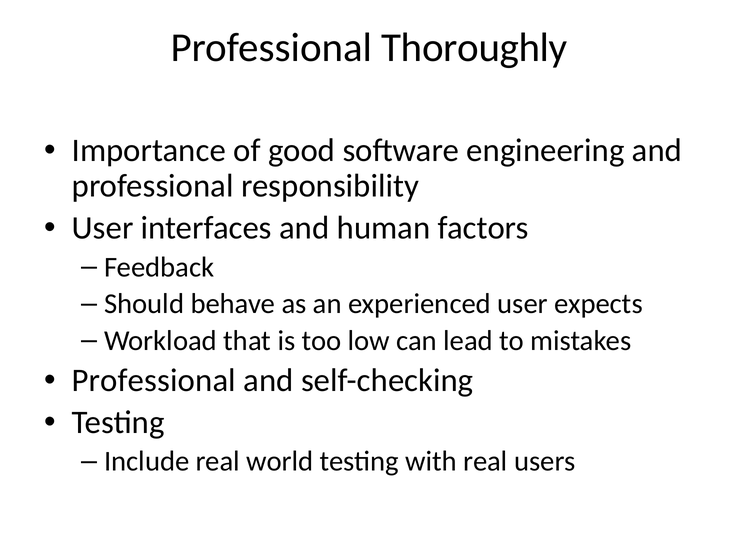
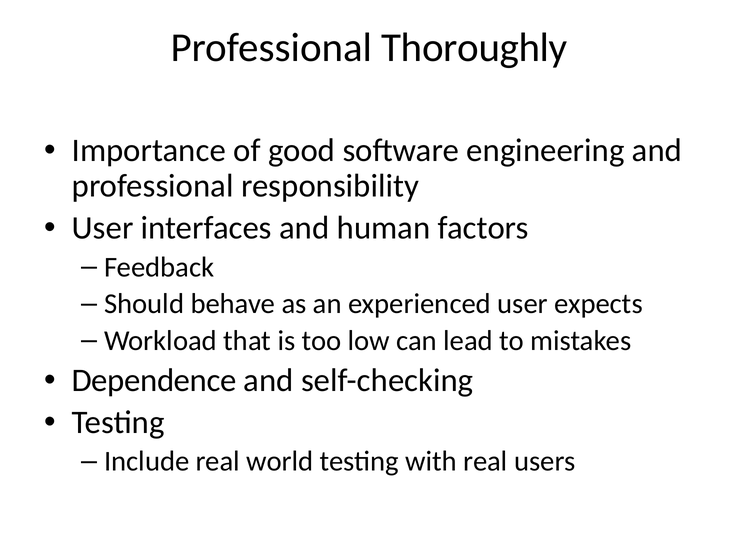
Professional: Professional -> Dependence (154, 380)
